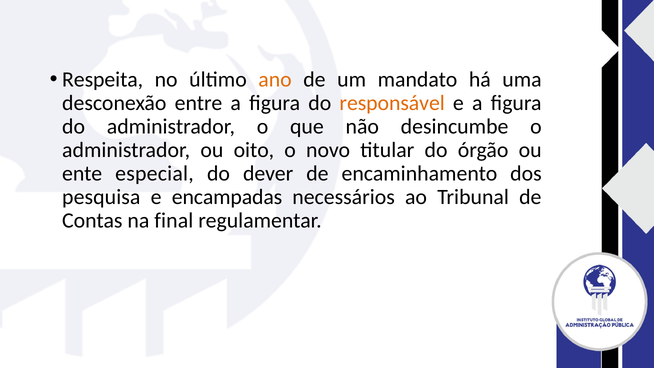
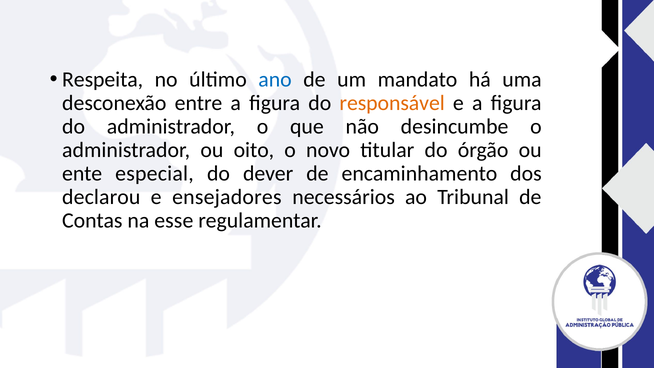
ano colour: orange -> blue (275, 79)
pesquisa: pesquisa -> declarou (101, 197)
encampadas: encampadas -> ensejadores (227, 197)
final: final -> esse (174, 221)
